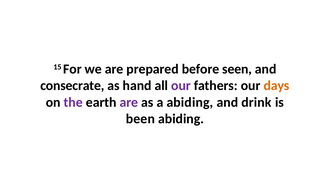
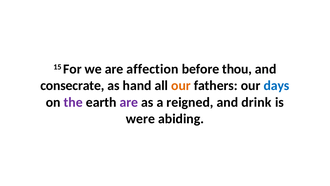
prepared: prepared -> affection (152, 69)
seen: seen -> thou (237, 69)
our colour: purple -> orange (181, 86)
days colour: orange -> blue (276, 86)
a abiding: abiding -> reigned (190, 102)
been: been -> were (140, 119)
